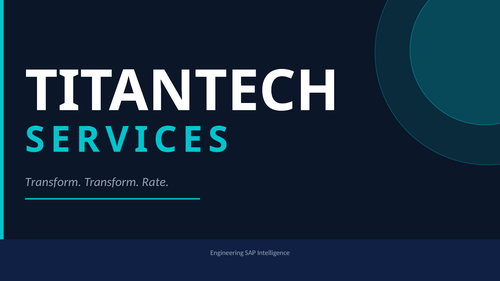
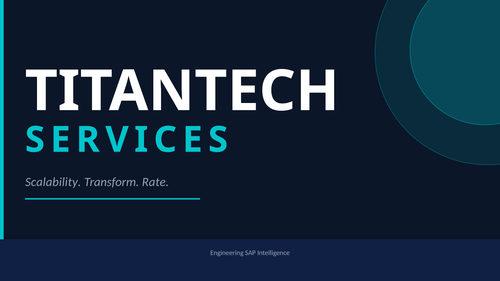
Transform: Transform -> Scalability (53, 182)
